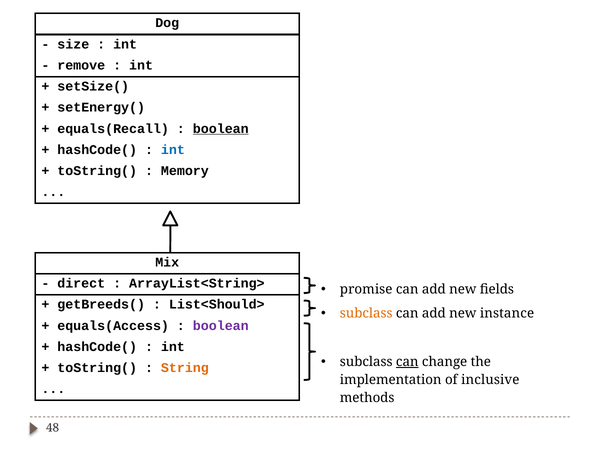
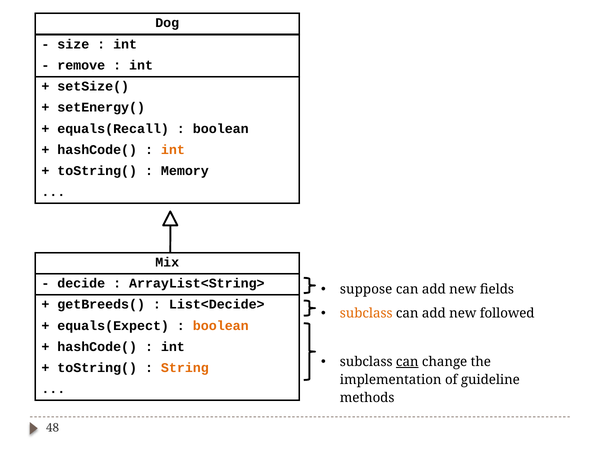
boolean underline: present -> none (221, 129)
int colour: blue -> orange (173, 150)
direct: direct -> decide (81, 283)
promise: promise -> suppose (366, 289)
List<Should>: List<Should> -> List<Decide> (217, 305)
instance: instance -> followed (507, 313)
equals(Access: equals(Access -> equals(Expect (113, 326)
boolean colour: purple -> orange (221, 326)
inclusive: inclusive -> guideline (490, 380)
